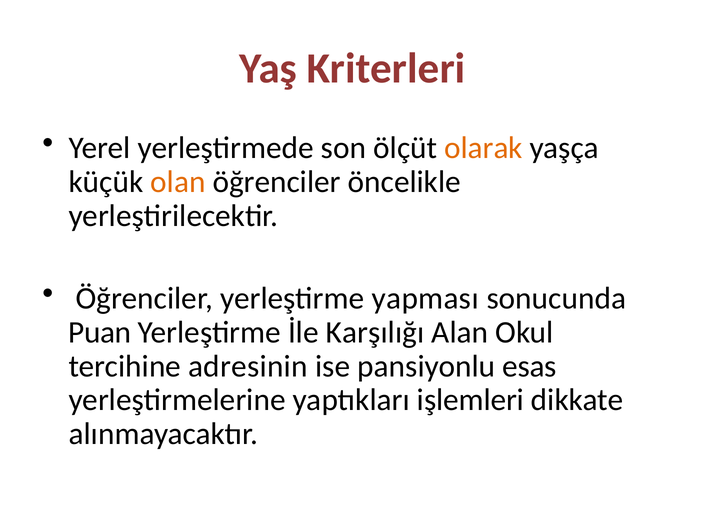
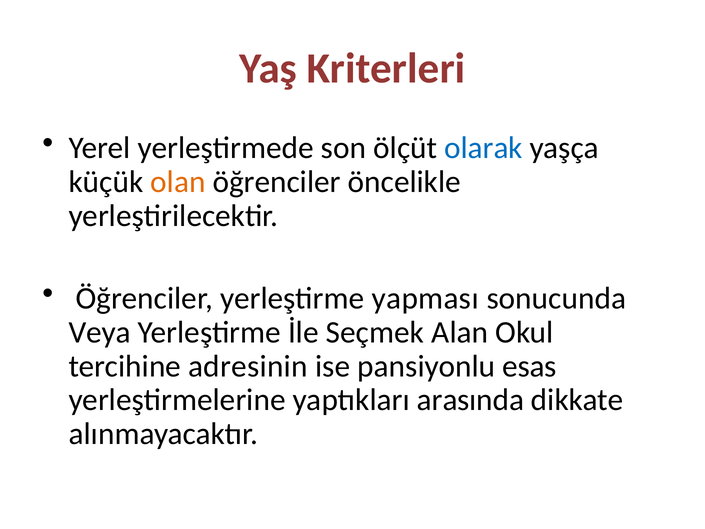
olarak colour: orange -> blue (483, 148)
Puan: Puan -> Veya (100, 332)
Karşılığı: Karşılığı -> Seçmek (375, 332)
işlemleri: işlemleri -> arasında (471, 400)
